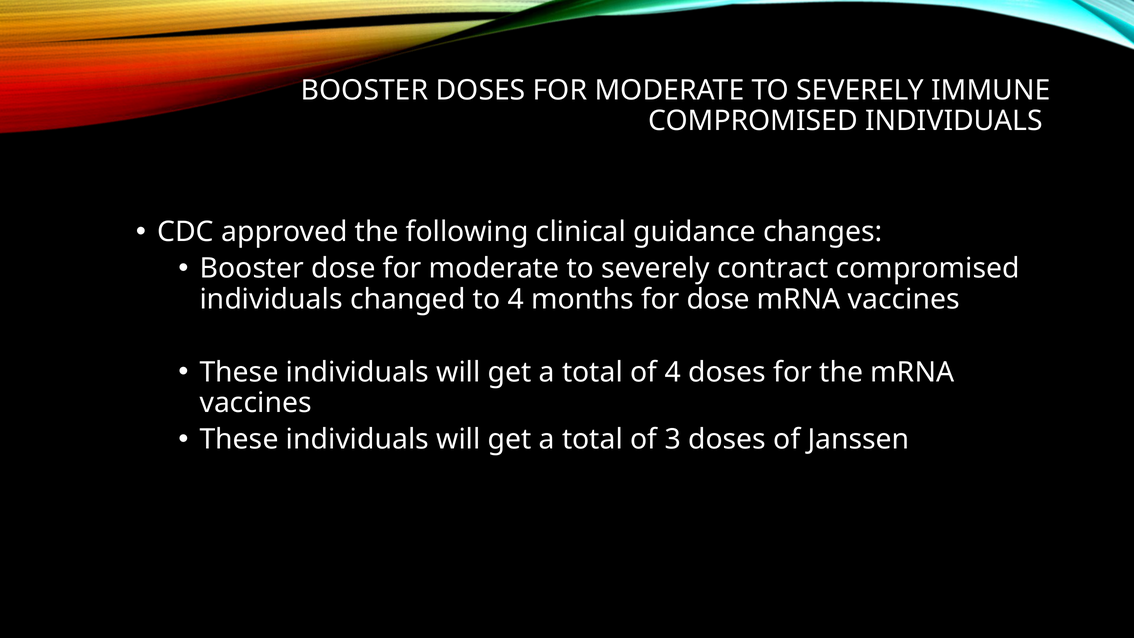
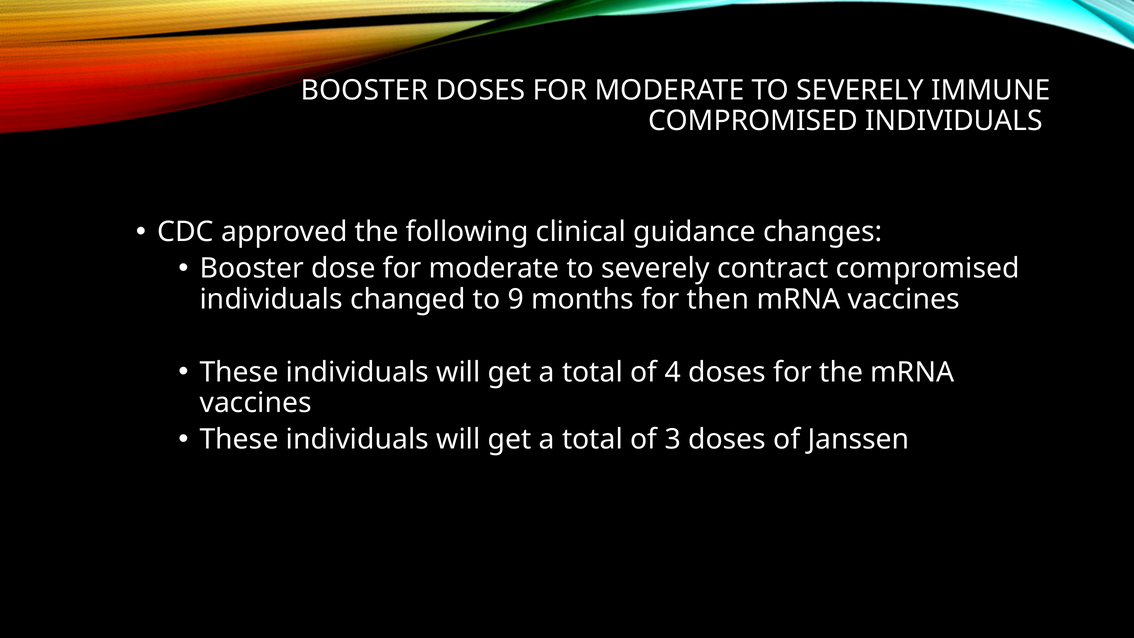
to 4: 4 -> 9 (516, 299)
for dose: dose -> then (718, 299)
